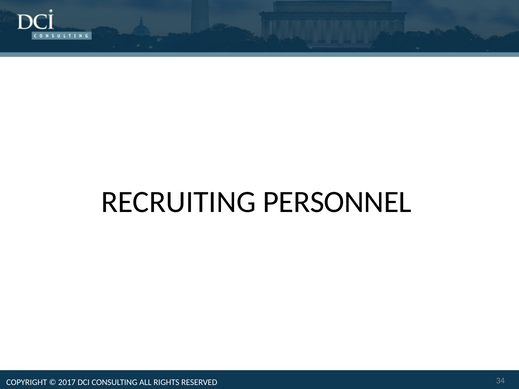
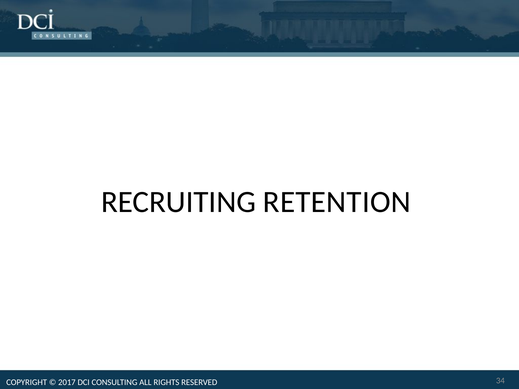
PERSONNEL: PERSONNEL -> RETENTION (337, 202)
